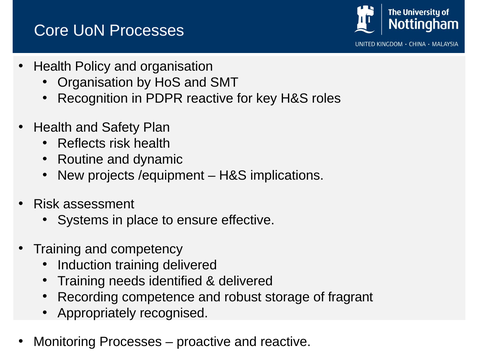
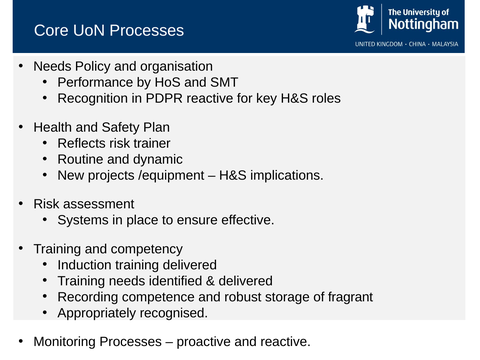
Health: Health -> Needs (52, 67)
Organisation: Organisation -> Performance (95, 83)
risk health: health -> trainer (152, 143)
